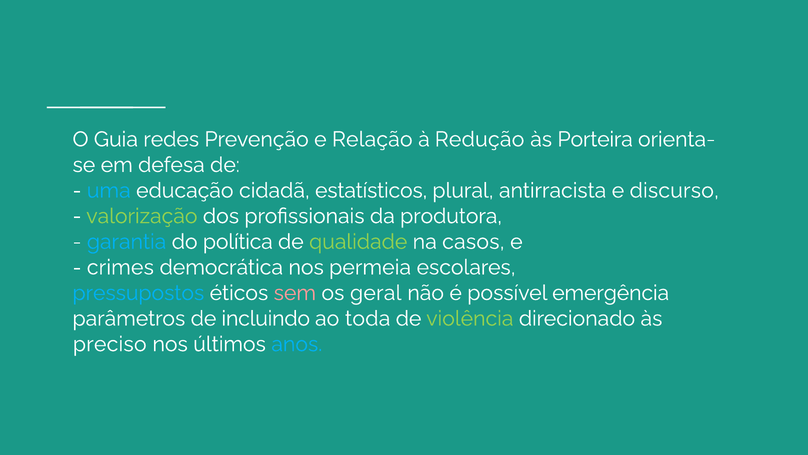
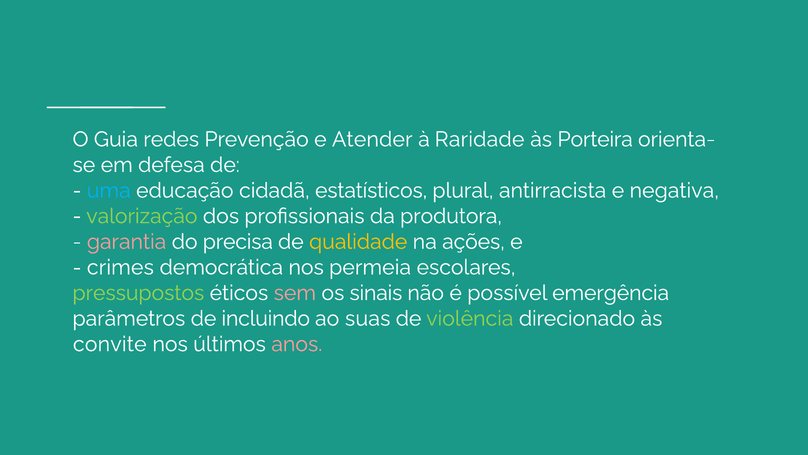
Relação: Relação -> Atender (372, 139)
Redução: Redução -> Raridade (480, 139)
discurso: discurso -> negativa (674, 190)
garantia colour: light blue -> pink (127, 242)
política: política -> precisa (238, 242)
qualidade colour: light green -> yellow (358, 242)
casos: casos -> ações (473, 242)
pressupostos colour: light blue -> light green (138, 293)
geral: geral -> sinais (376, 293)
toda: toda -> suas (368, 318)
preciso: preciso -> convite (110, 344)
anos colour: light blue -> pink (297, 344)
